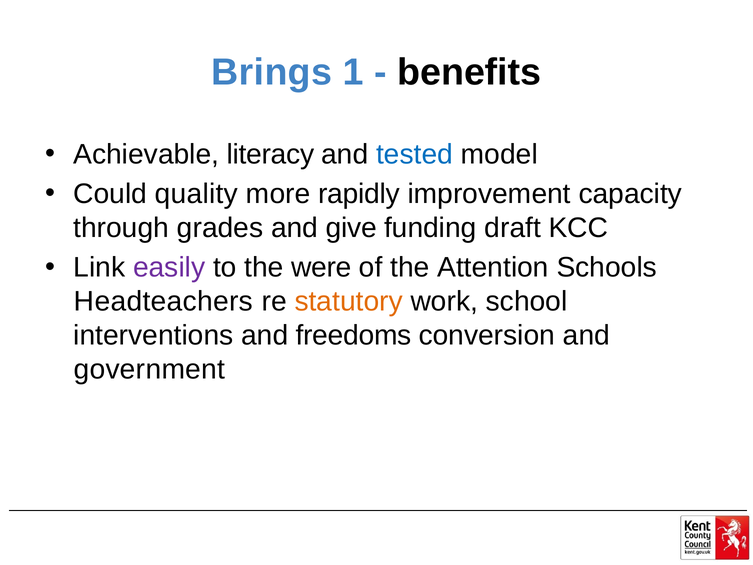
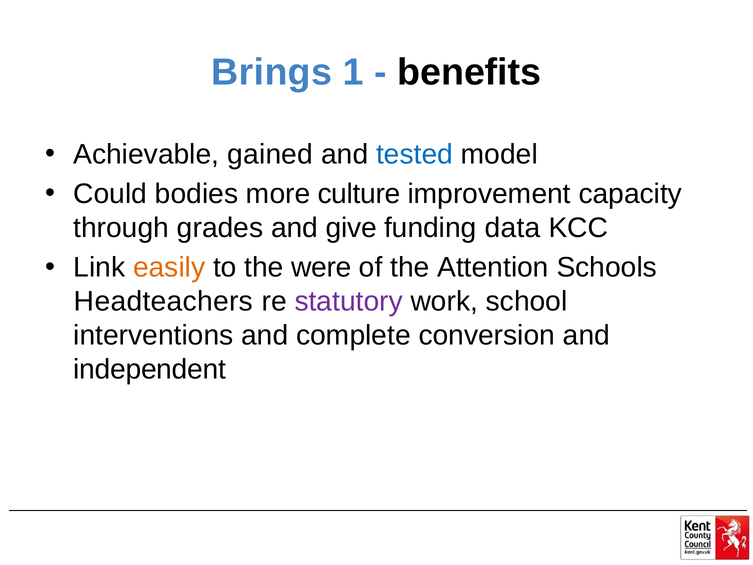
literacy: literacy -> gained (270, 154)
quality: quality -> bodies (197, 194)
rapidly: rapidly -> culture (359, 194)
draft: draft -> data (512, 228)
easily colour: purple -> orange (169, 268)
statutory colour: orange -> purple (349, 301)
freedoms: freedoms -> complete (353, 335)
government: government -> independent (150, 369)
